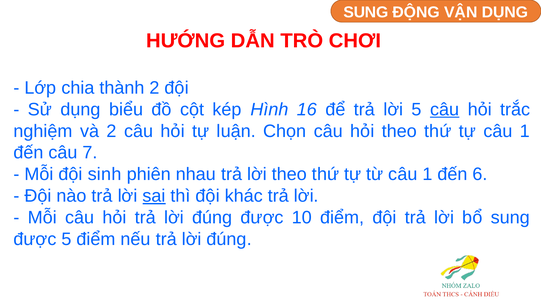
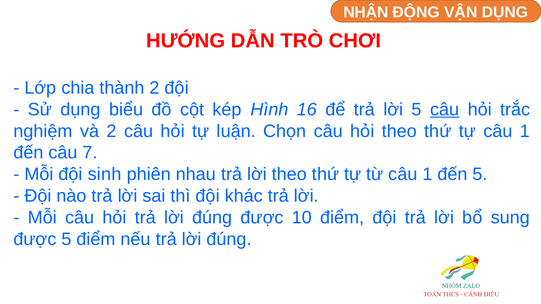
SUNG: SUNG -> NHẬN (366, 12)
đến 6: 6 -> 5 (480, 174)
sai underline: present -> none (154, 196)
